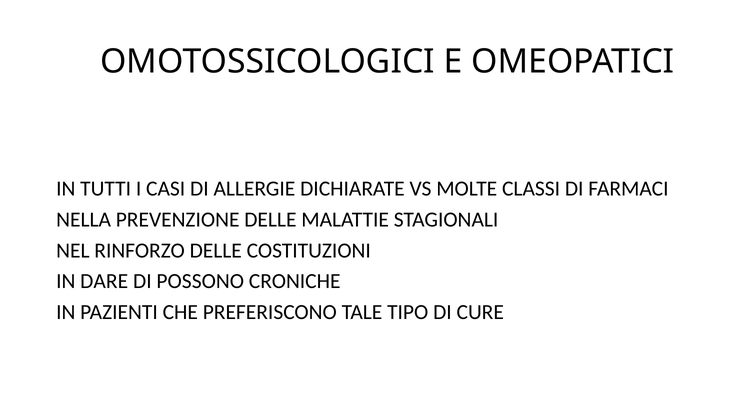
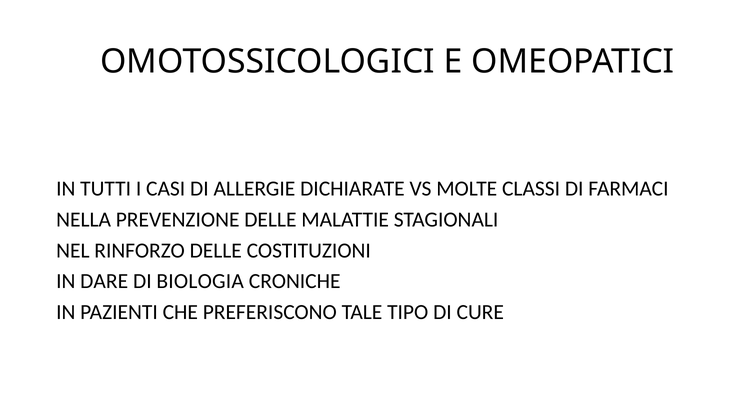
POSSONO: POSSONO -> BIOLOGIA (200, 282)
